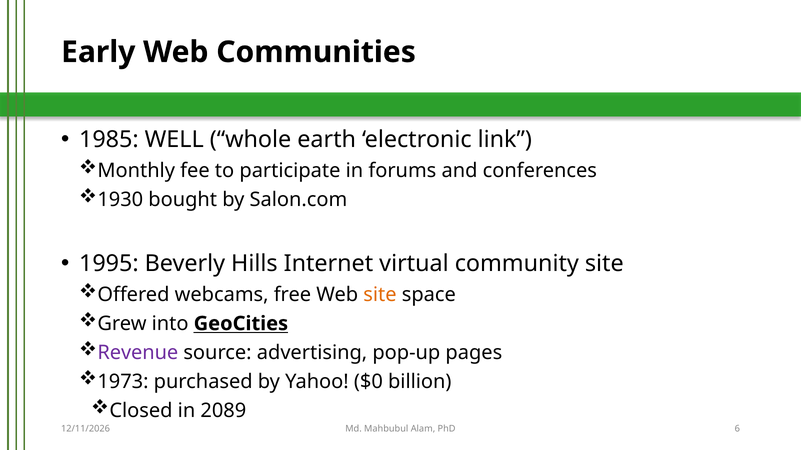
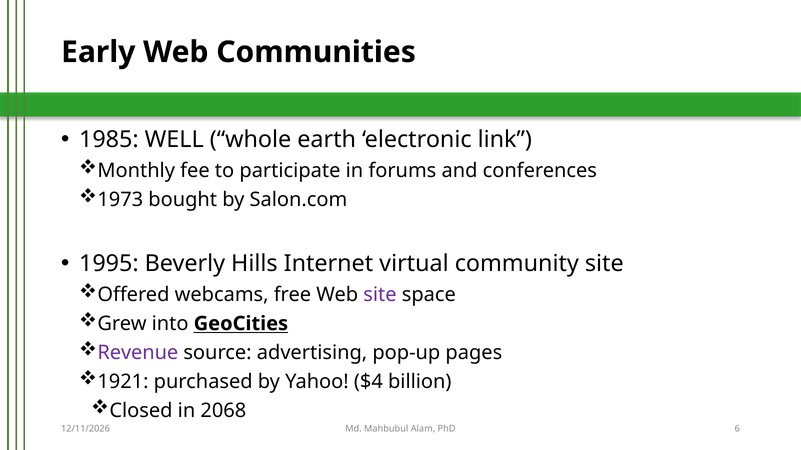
1930: 1930 -> 1973 (120, 200)
site colour: orange -> purple (380, 295)
1973: 1973 -> 1921 (123, 382)
$0: $0 -> $4 (368, 382)
2089: 2089 -> 2068 (223, 411)
